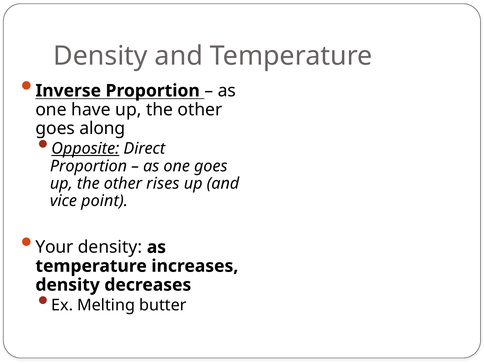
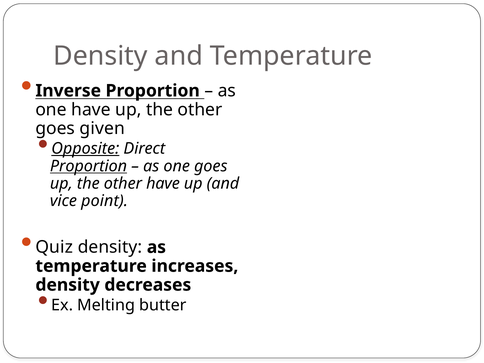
along: along -> given (102, 128)
Proportion underline: none -> present (88, 166)
other rises: rises -> have (163, 183)
Your: Your -> Quiz (54, 247)
